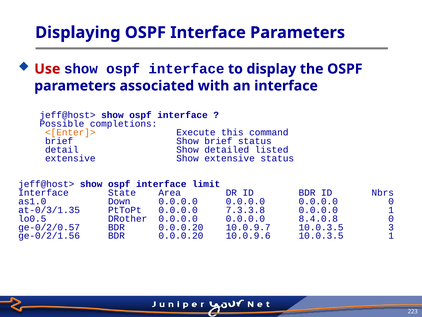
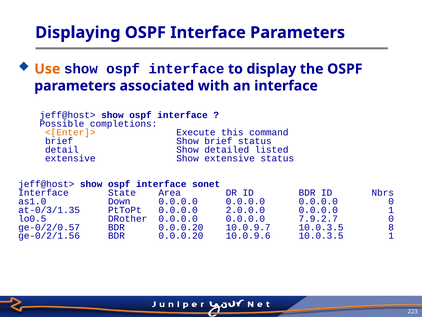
Use colour: red -> orange (47, 69)
limit: limit -> sonet (206, 184)
7.3.3.8: 7.3.3.8 -> 2.0.0.0 (245, 210)
8.4.0.8: 8.4.0.8 -> 7.9.2.7 (318, 218)
3: 3 -> 8 (391, 227)
